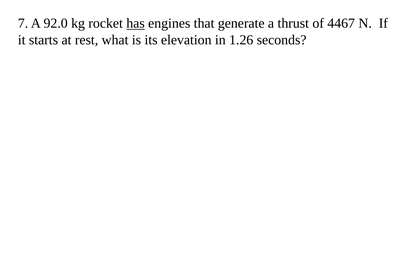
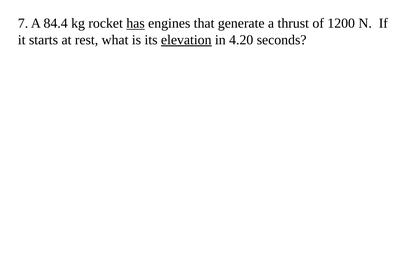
92.0: 92.0 -> 84.4 (56, 23)
4467: 4467 -> 1200 (341, 23)
elevation underline: none -> present (186, 40)
1.26: 1.26 -> 4.20 (241, 40)
